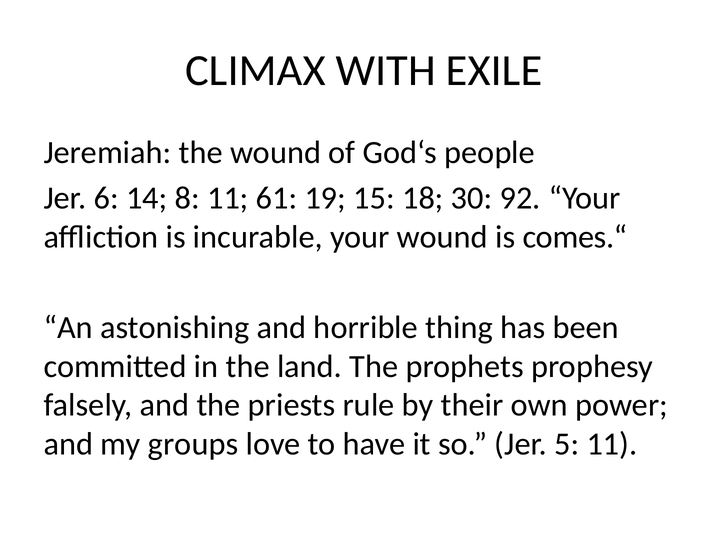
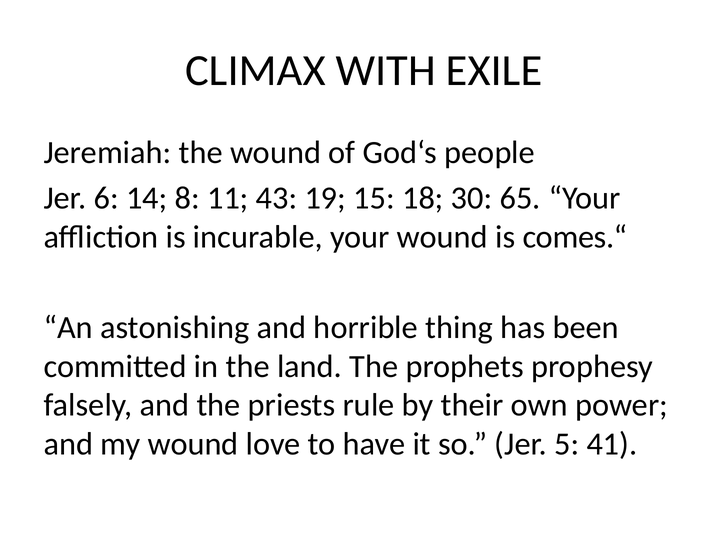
61: 61 -> 43 (277, 198)
92: 92 -> 65 (520, 198)
my groups: groups -> wound (193, 444)
5 11: 11 -> 41 (612, 444)
